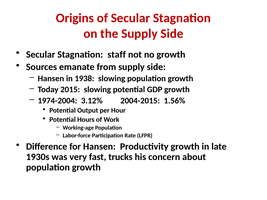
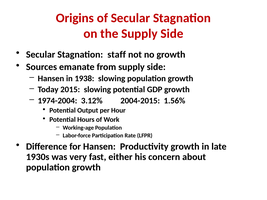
trucks: trucks -> either (120, 157)
